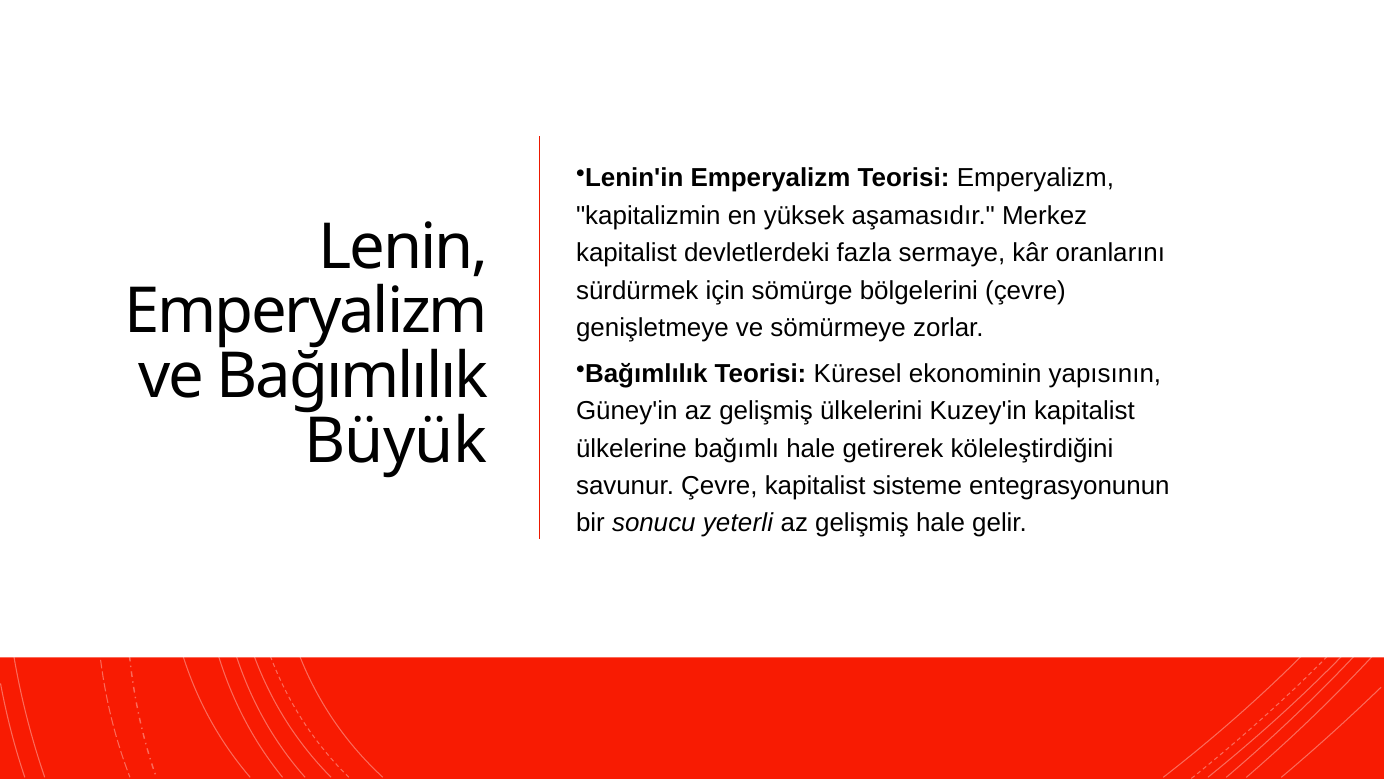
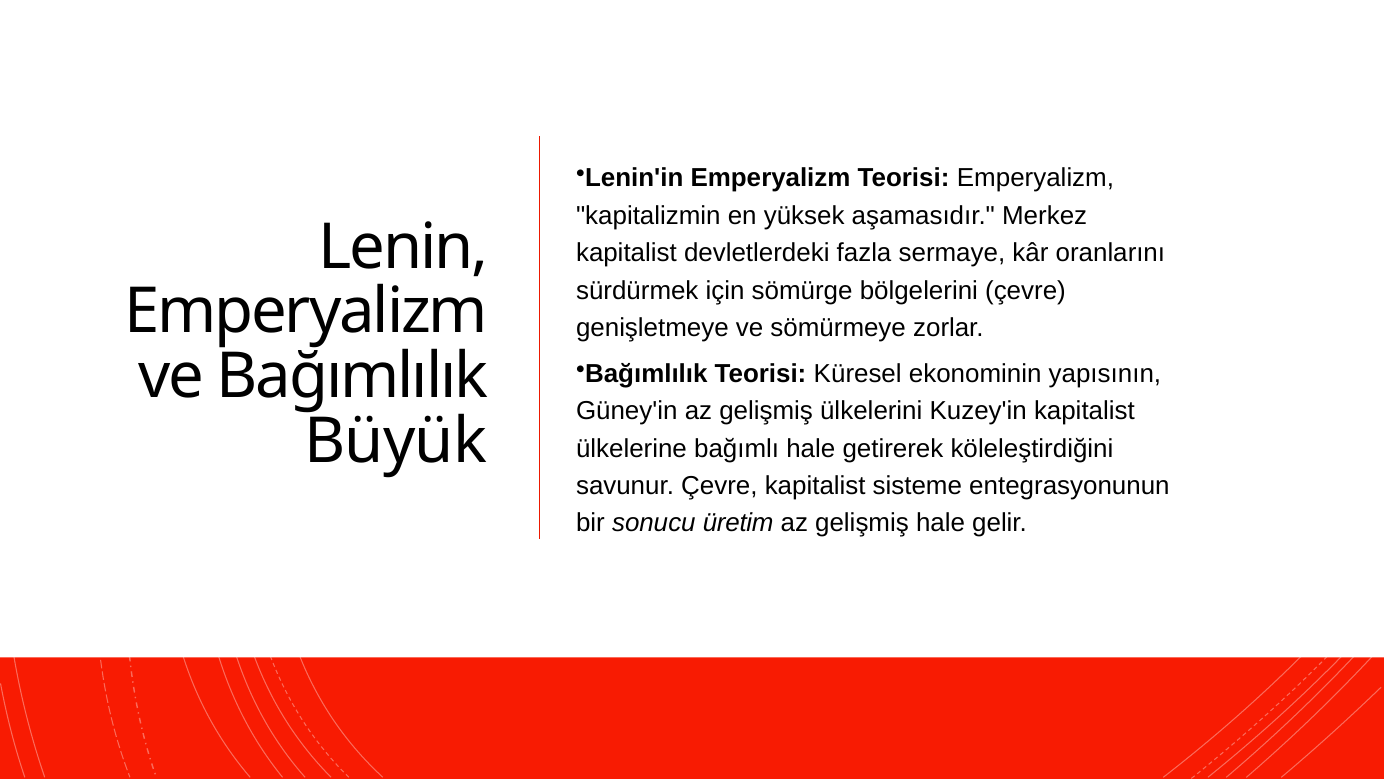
yeterli: yeterli -> üretim (738, 523)
